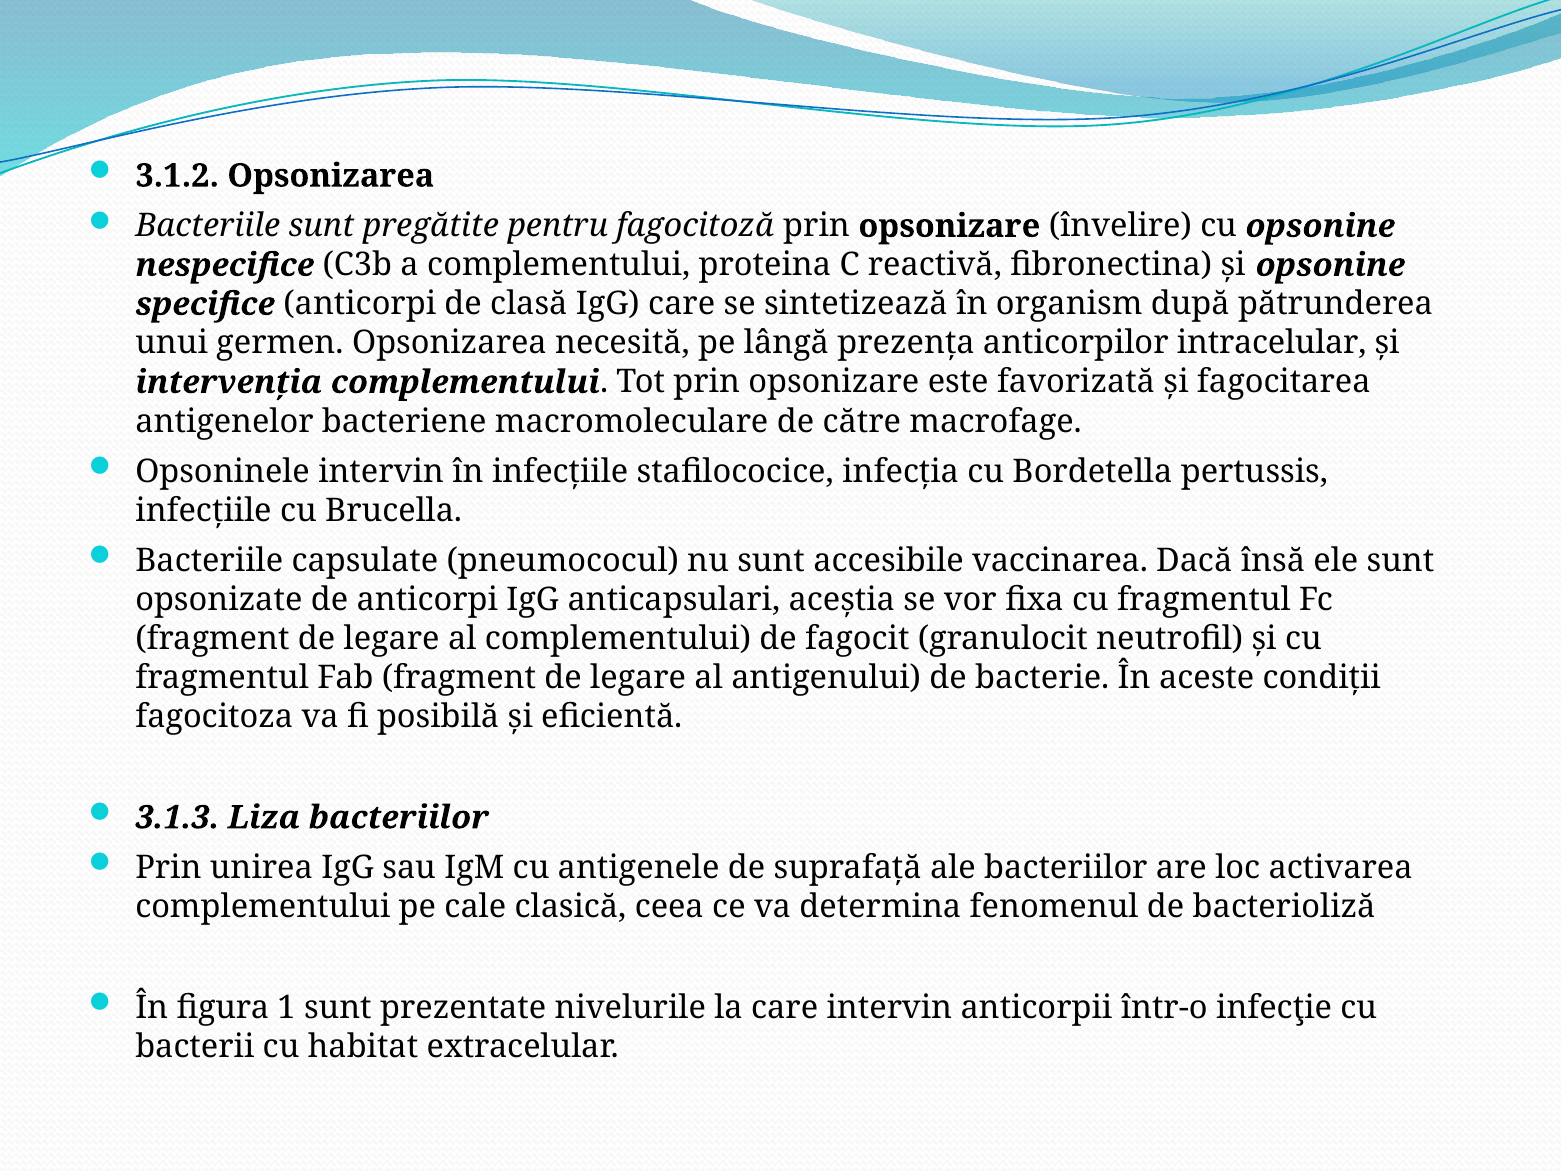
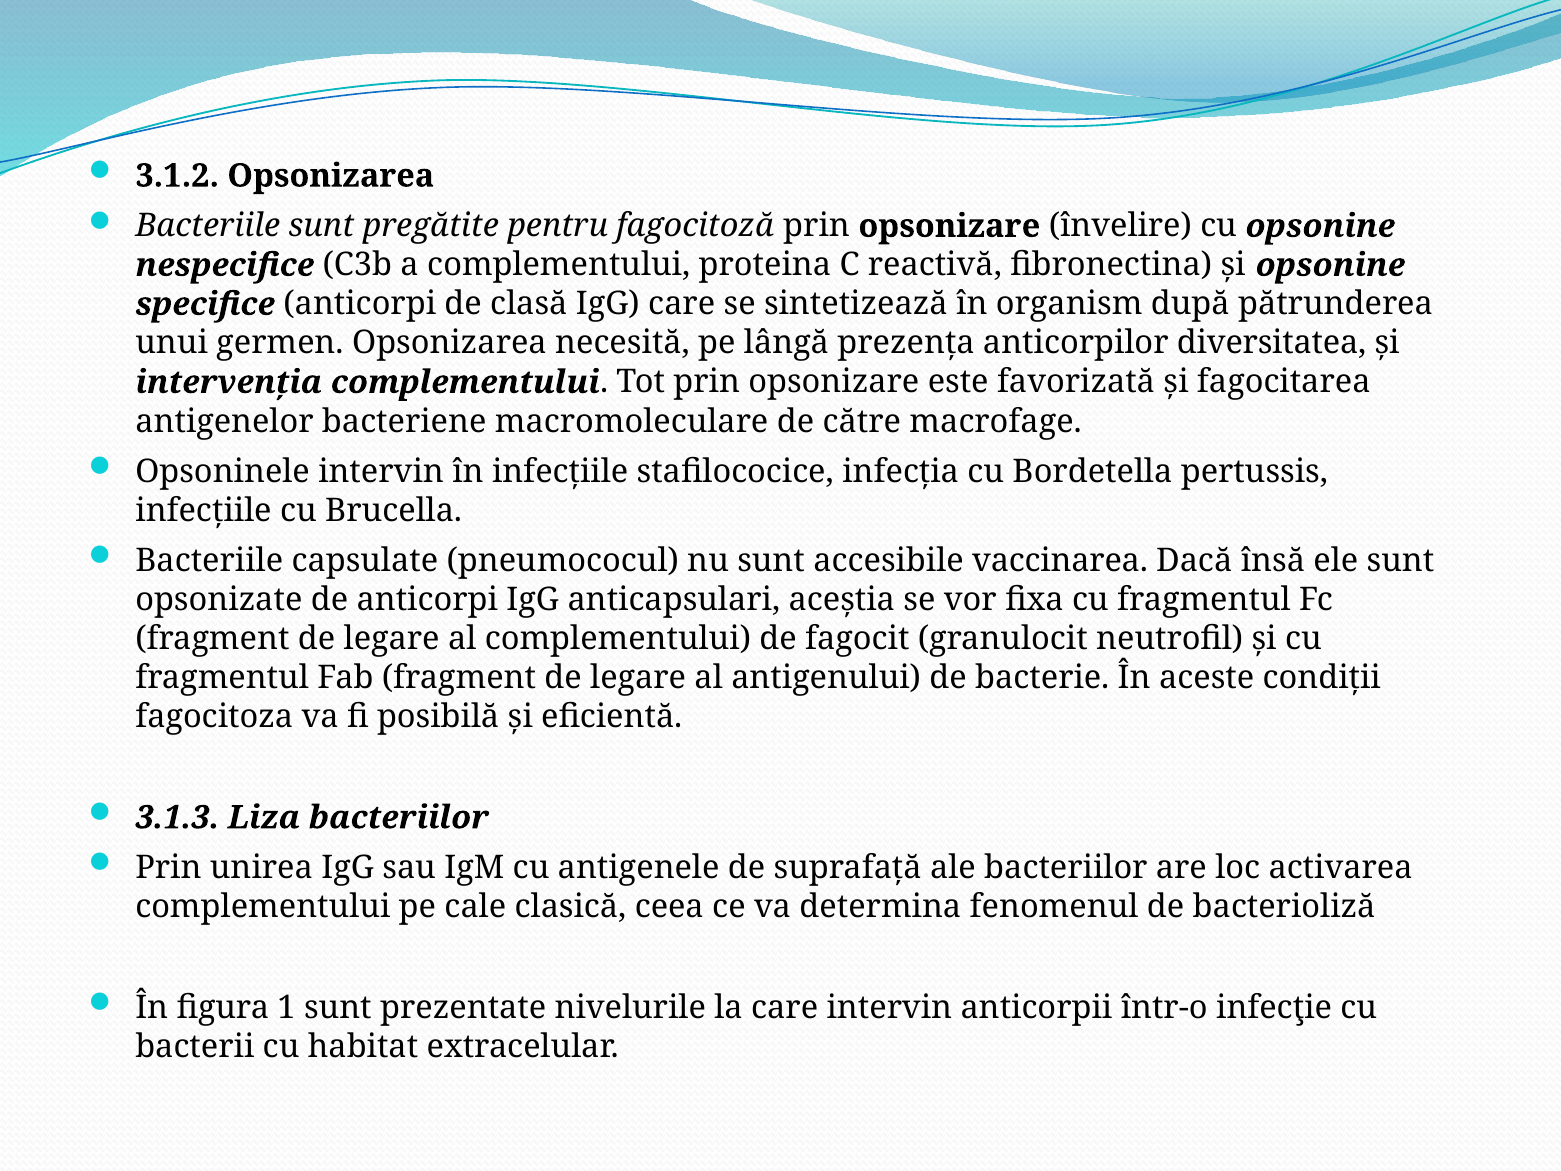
intracelular: intracelular -> diversitatea (1272, 343)
